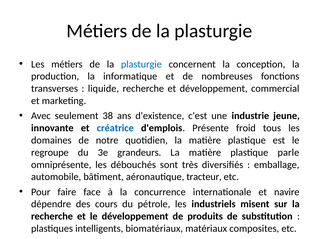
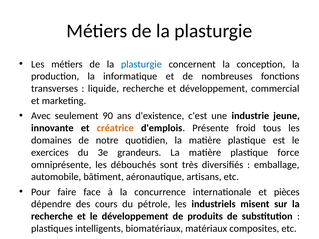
38: 38 -> 90 (108, 116)
créatrice colour: blue -> orange (115, 128)
regroupe: regroupe -> exercices (50, 153)
parle: parle -> force (288, 153)
tracteur: tracteur -> artisans (204, 177)
navire: navire -> pièces (287, 192)
